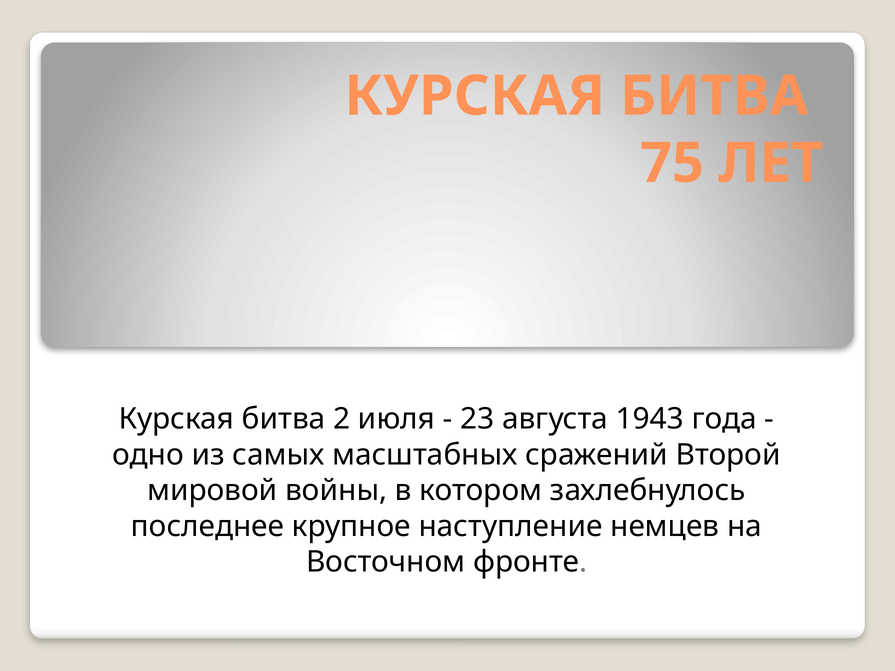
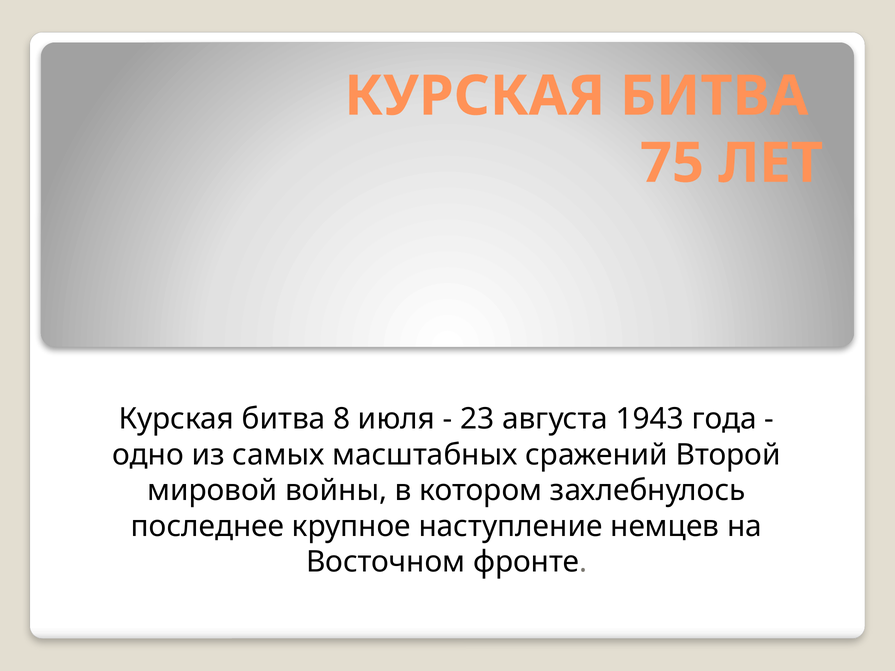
2: 2 -> 8 (342, 419)
